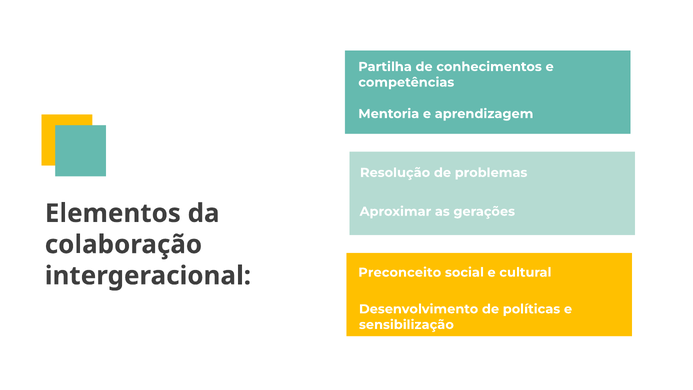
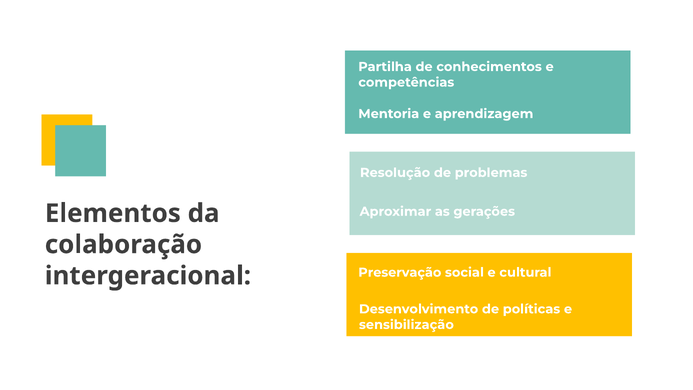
Preconceito: Preconceito -> Preservação (400, 272)
